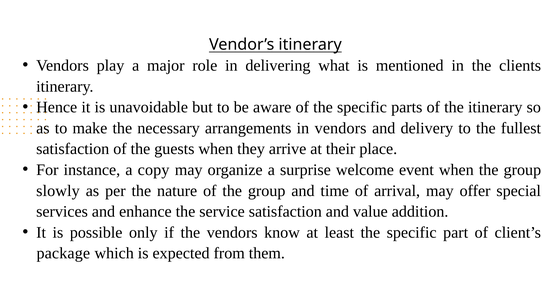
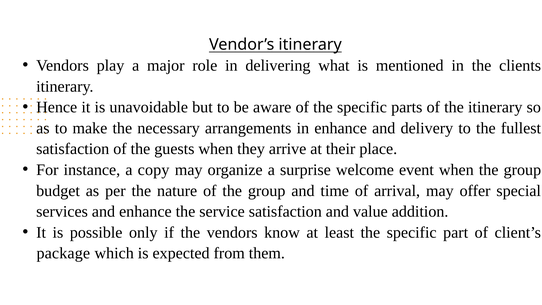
in vendors: vendors -> enhance (341, 128)
slowly: slowly -> budget (58, 191)
